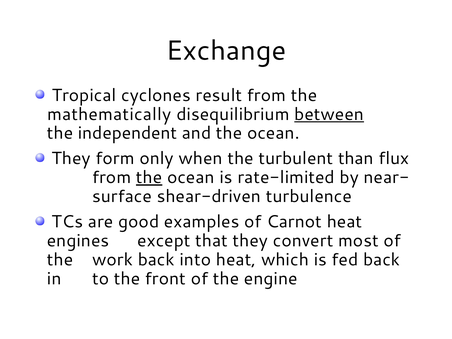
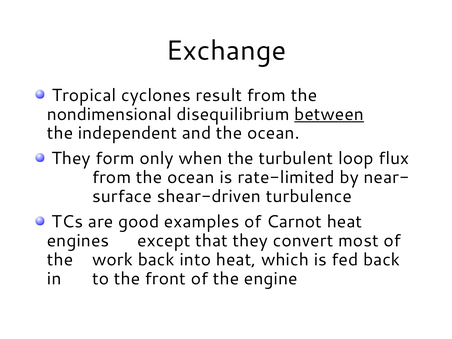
mathematically: mathematically -> nondimensional (109, 114)
than: than -> loop (356, 158)
the underline: present -> none (149, 177)
